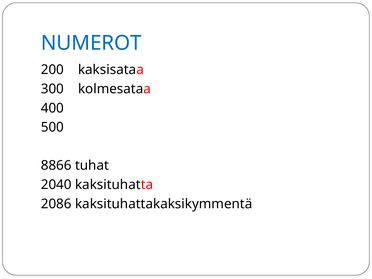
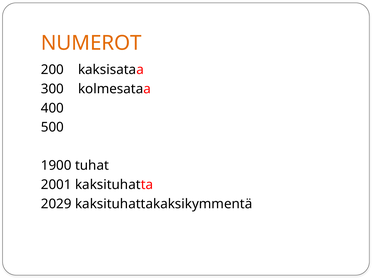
NUMEROT colour: blue -> orange (91, 43)
8866: 8866 -> 1900 (56, 166)
2040: 2040 -> 2001 (56, 185)
2086: 2086 -> 2029 (56, 204)
